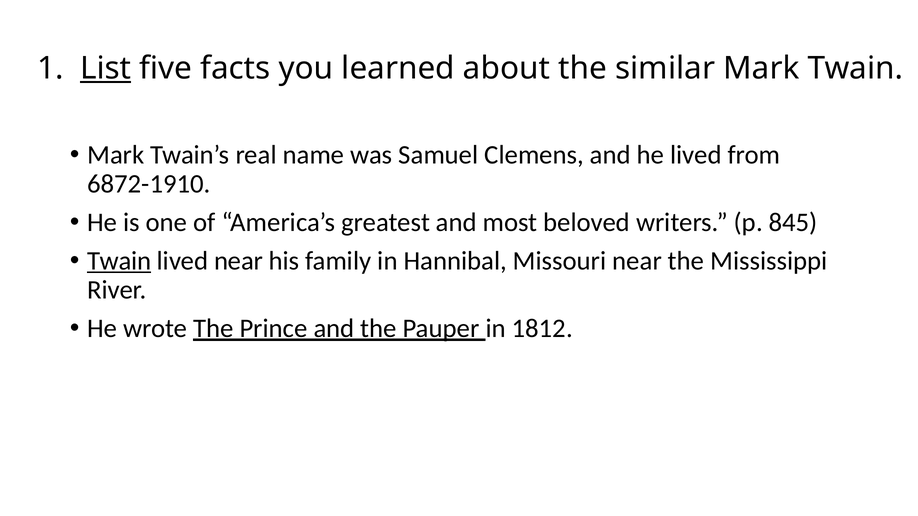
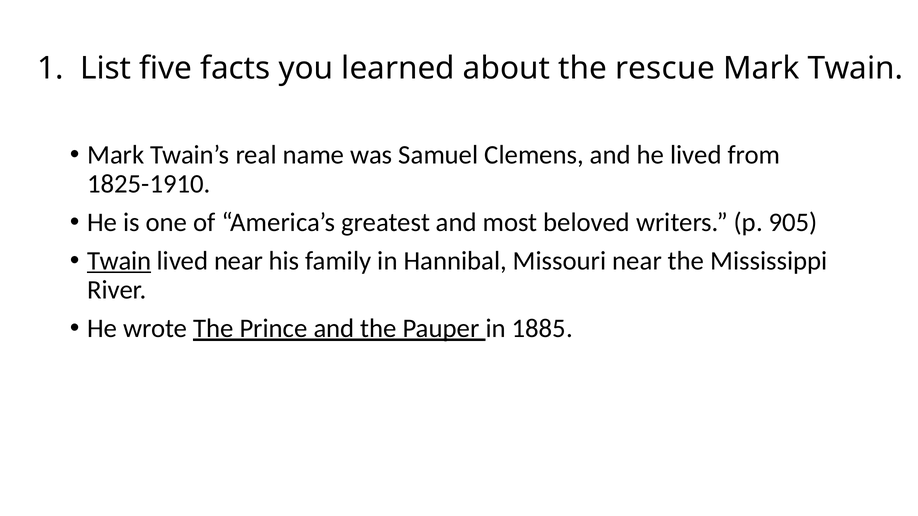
List underline: present -> none (106, 68)
similar: similar -> rescue (665, 68)
6872-1910: 6872-1910 -> 1825-1910 (149, 184)
845: 845 -> 905 (793, 223)
1812: 1812 -> 1885 (542, 329)
